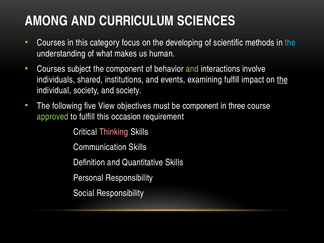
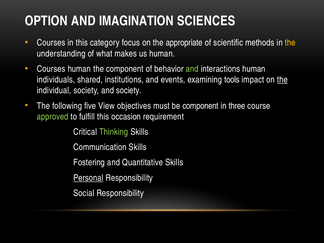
AMONG: AMONG -> OPTION (46, 21)
CURRICULUM: CURRICULUM -> IMAGINATION (136, 21)
developing: developing -> appropriate (184, 43)
the colour: light blue -> yellow (290, 43)
Courses subject: subject -> human (79, 69)
interactions involve: involve -> human (254, 69)
examining fulfill: fulfill -> tools (232, 80)
Thinking colour: pink -> light green (114, 132)
Definition: Definition -> Fostering (89, 163)
Personal underline: none -> present (88, 178)
